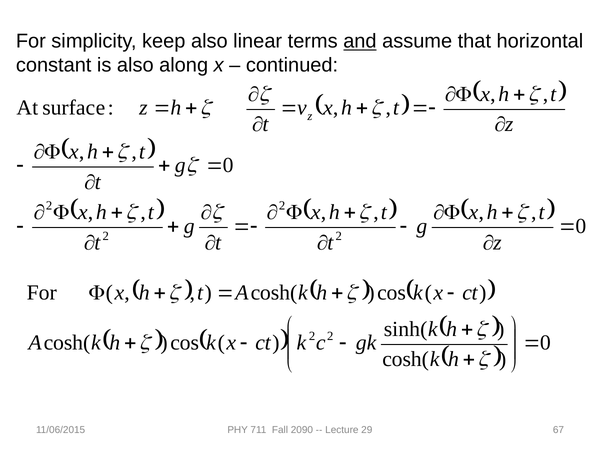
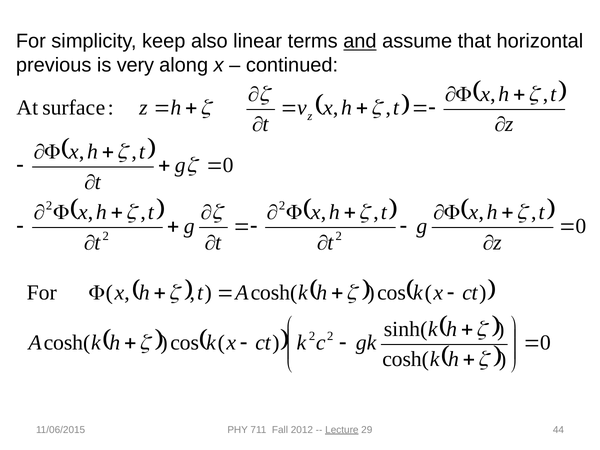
constant: constant -> previous (54, 65)
is also: also -> very (135, 65)
2090: 2090 -> 2012 (302, 430)
Lecture underline: none -> present (342, 430)
67: 67 -> 44 (558, 430)
